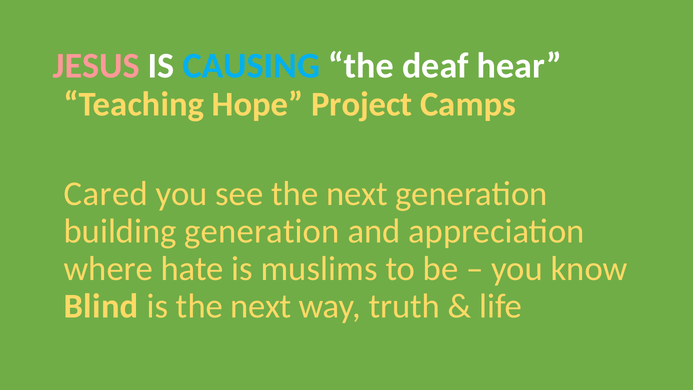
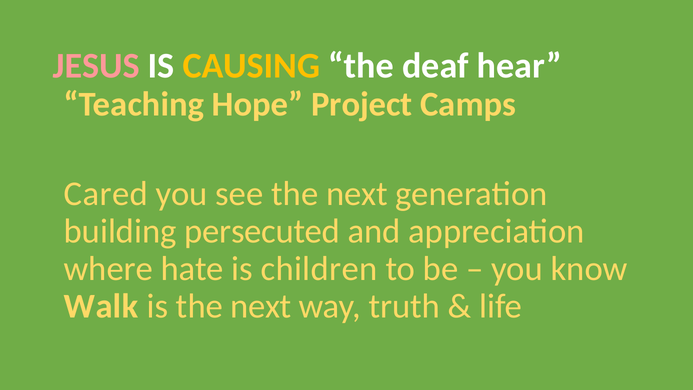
CAUSING colour: light blue -> yellow (251, 66)
building generation: generation -> persecuted (262, 231)
muslims: muslims -> children (319, 268)
Blind: Blind -> Walk (101, 306)
